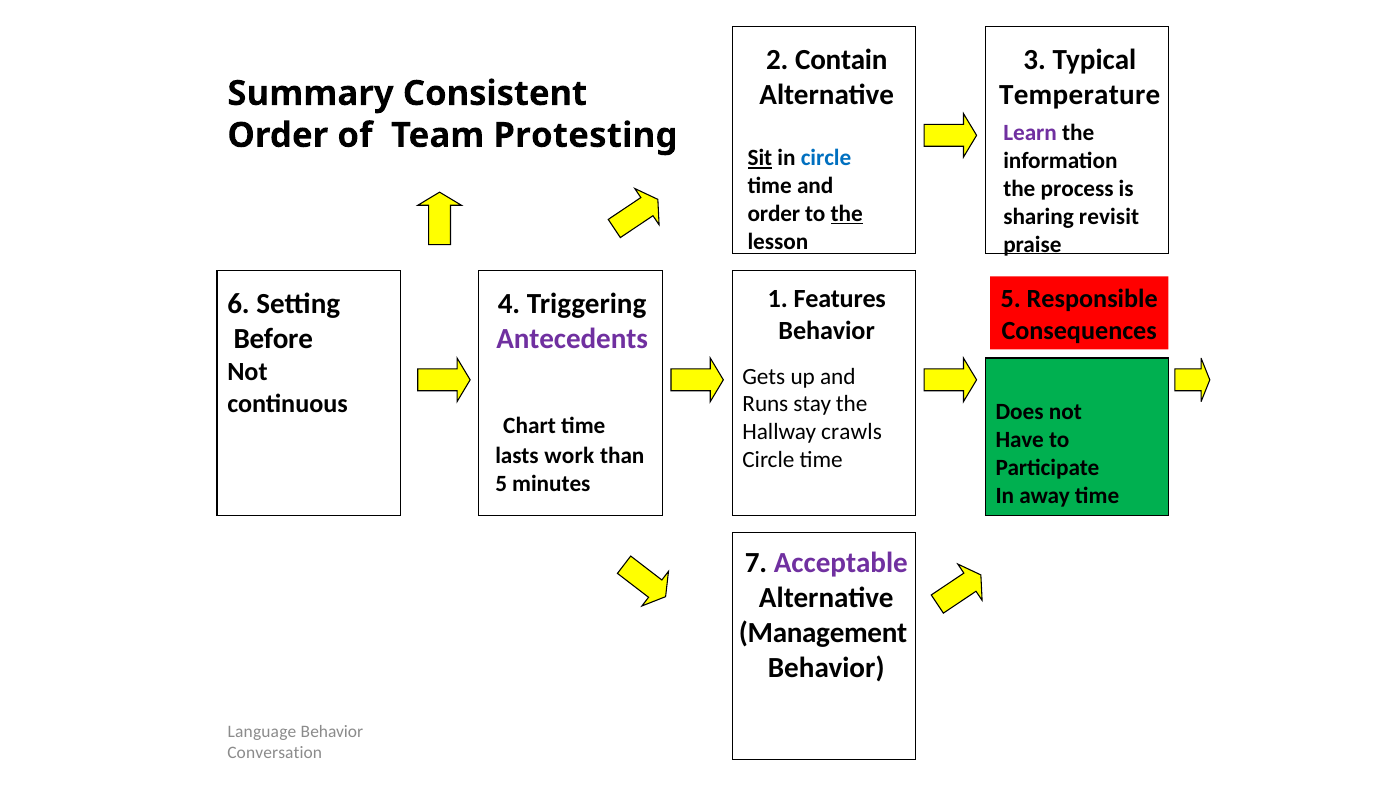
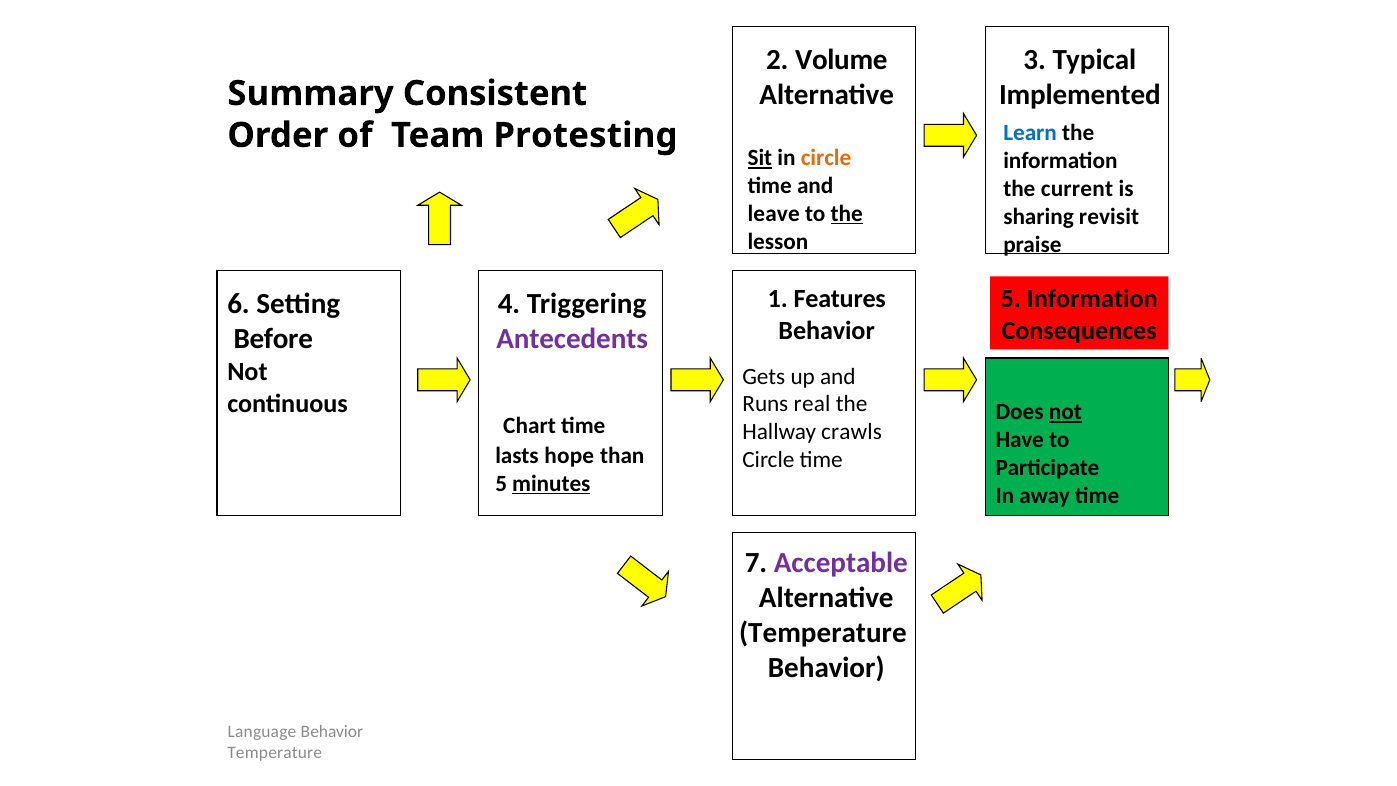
Contain: Contain -> Volume (841, 60)
Temperature: Temperature -> Implemented (1080, 95)
Learn colour: purple -> blue (1030, 133)
circle colour: blue -> orange (826, 158)
process: process -> current (1077, 189)
order: order -> leave (774, 214)
5 Responsible: Responsible -> Information (1092, 299)
stay: stay -> real (812, 404)
not underline: none -> present (1065, 412)
work: work -> hope (569, 456)
minutes underline: none -> present (551, 483)
Management: Management -> Temperature (823, 633)
Conversation: Conversation -> Temperature (275, 752)
